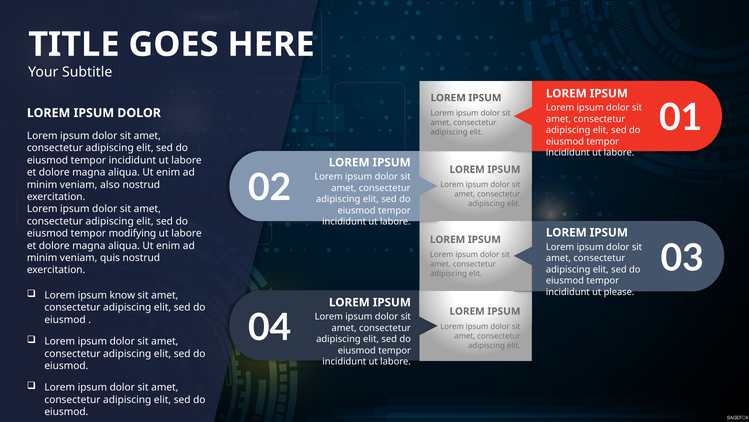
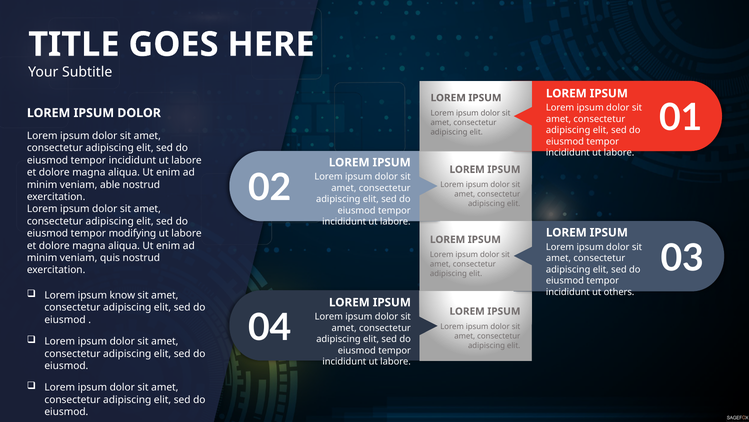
also: also -> able (110, 184)
please: please -> others (619, 291)
